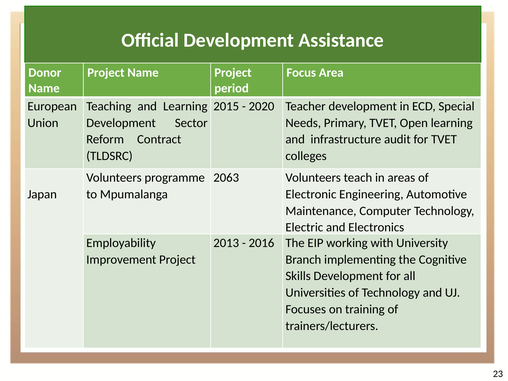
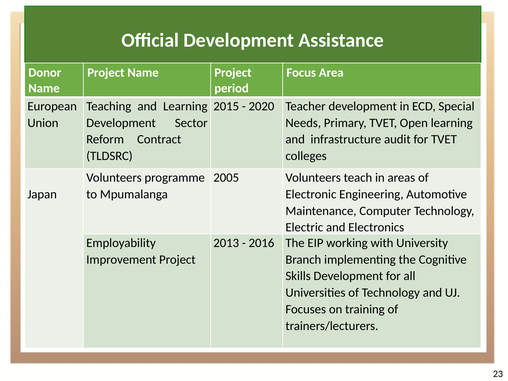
2063: 2063 -> 2005 (226, 178)
